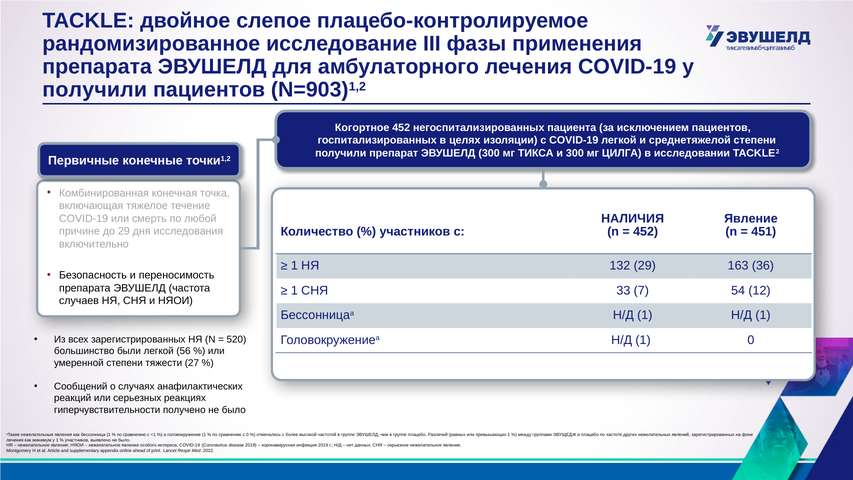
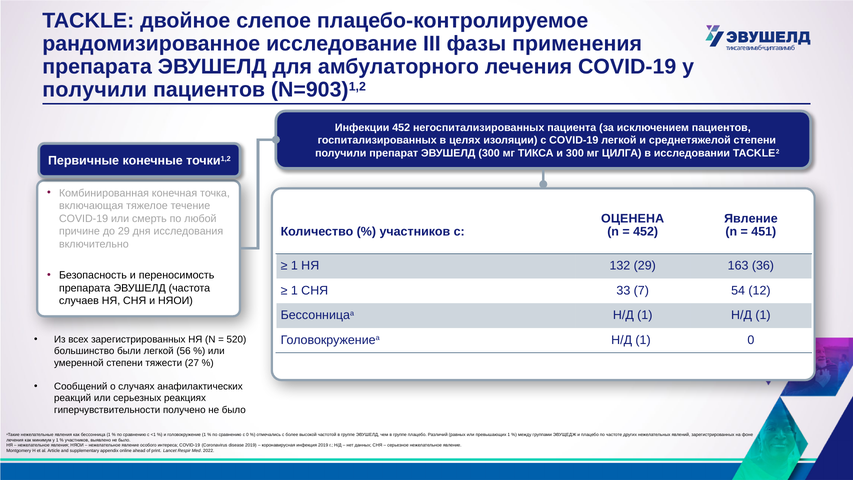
Когортное: Когортное -> Инфекции (362, 128)
НАЛИЧИЯ: НАЛИЧИЯ -> ОЦЕНЕНА (633, 219)
